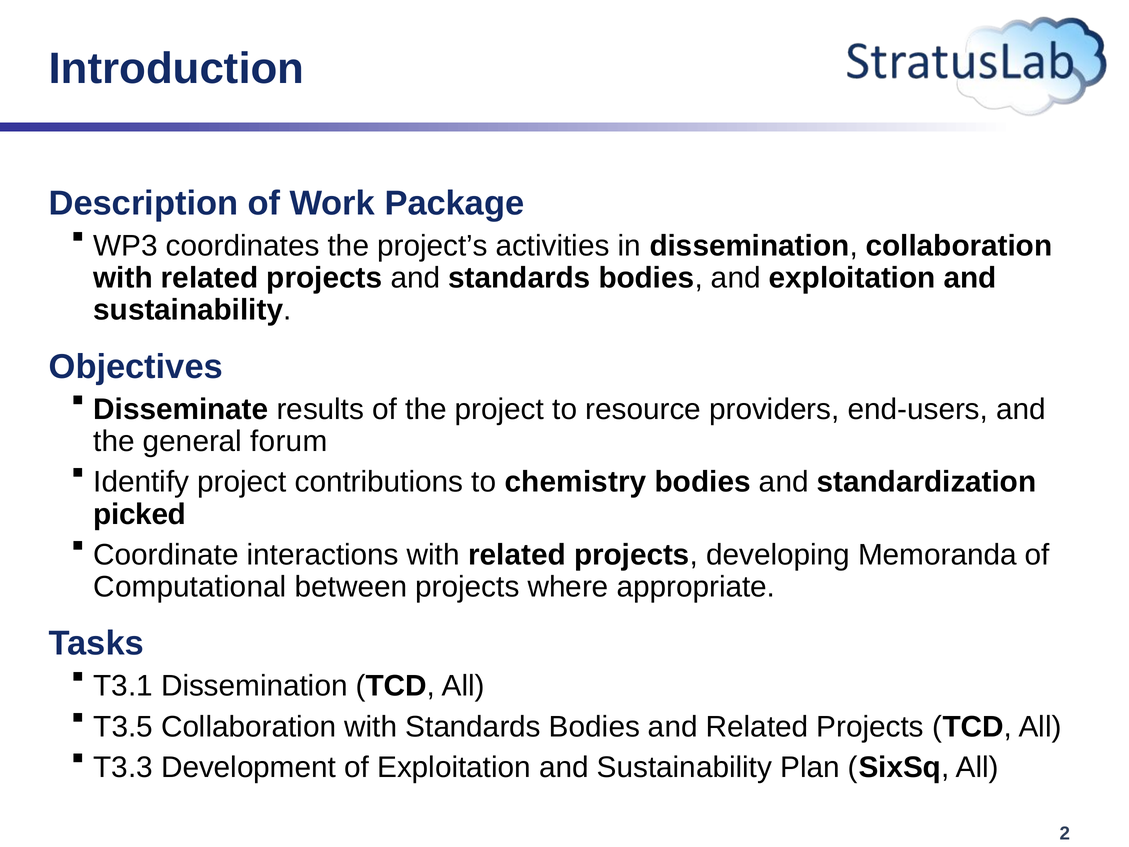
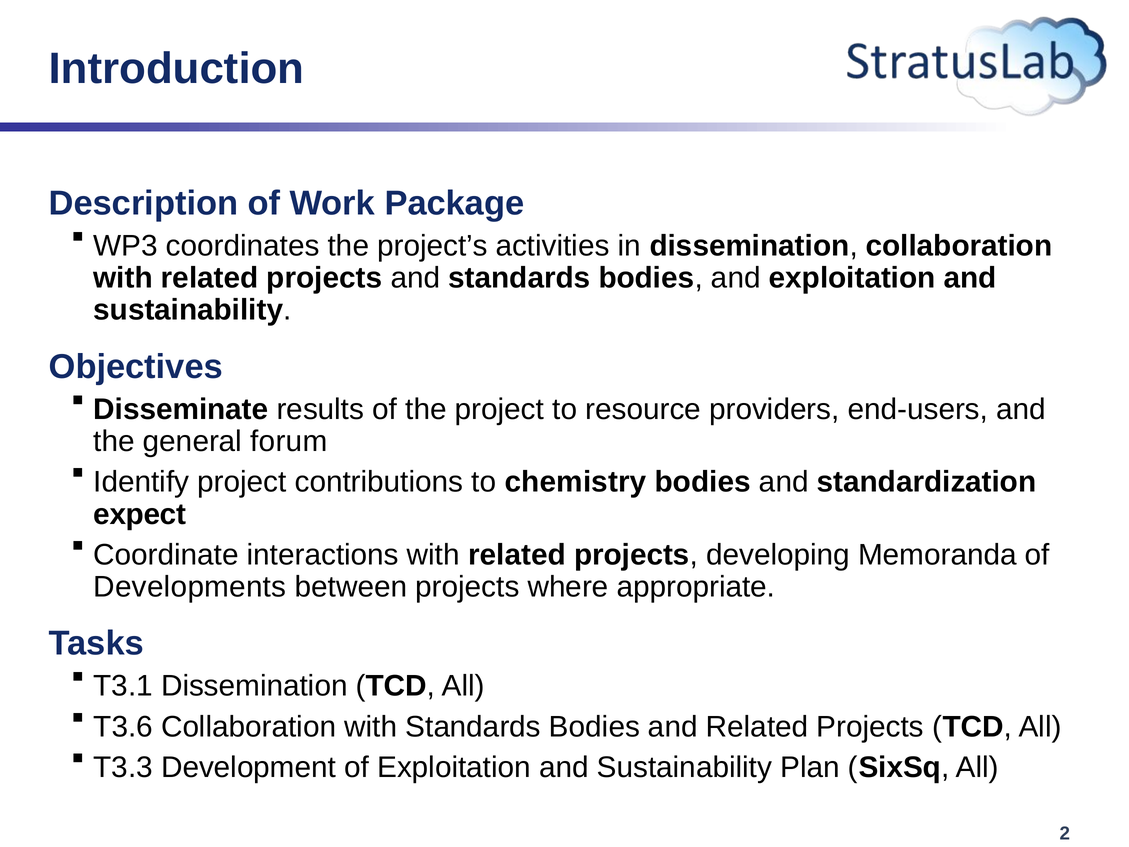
picked: picked -> expect (140, 514)
Computational: Computational -> Developments (190, 587)
T3.5: T3.5 -> T3.6 (123, 727)
